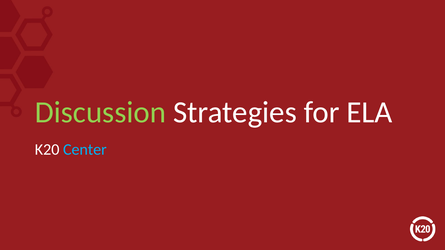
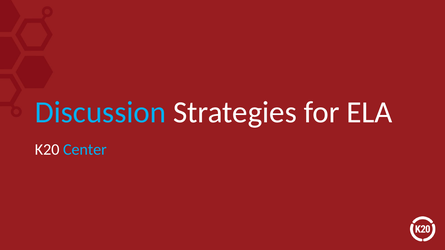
Discussion colour: light green -> light blue (100, 112)
